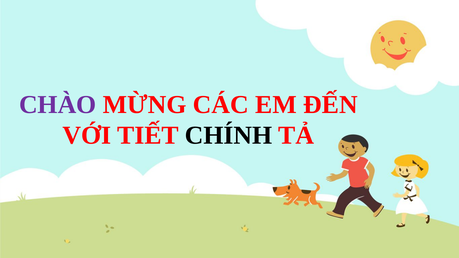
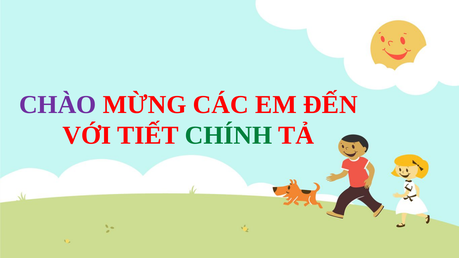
CHÍNH colour: black -> green (229, 136)
